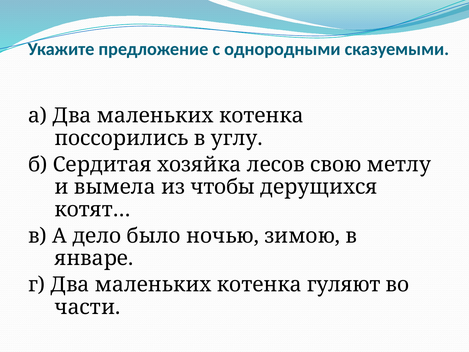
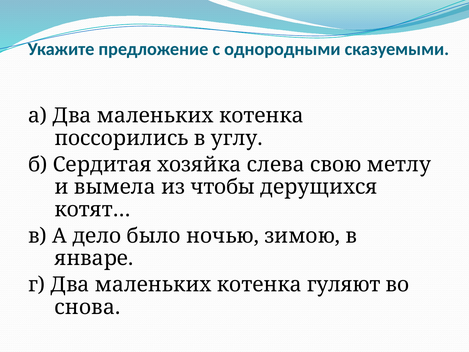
лесов: лесов -> слева (276, 164)
части: части -> снова (87, 307)
